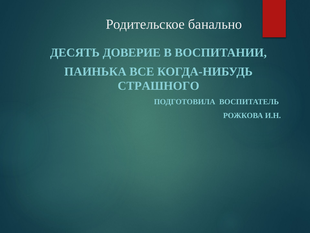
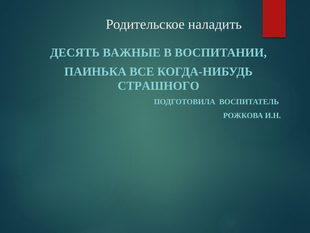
банально: банально -> наладить (215, 24)
ДОВЕРИЕ: ДОВЕРИЕ -> ВАЖНЫЕ (132, 53)
